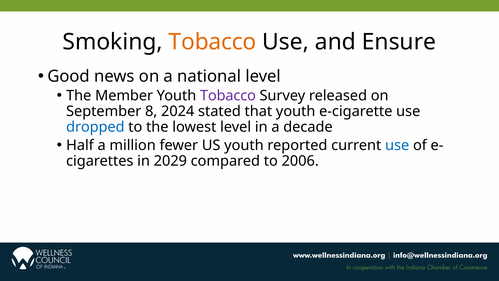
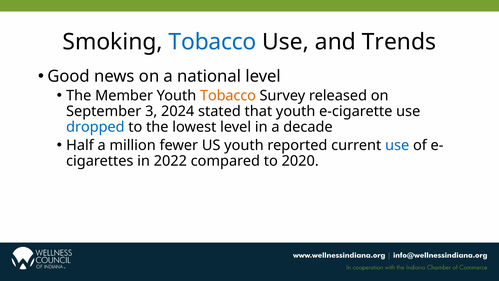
Tobacco colour: orange -> blue (213, 42)
Ensure: Ensure -> Trends (399, 42)
Tobacco colour: purple -> orange (228, 96)
8: 8 -> 3 (151, 111)
2029: 2029 -> 2022 (170, 161)
2006: 2006 -> 2020 (300, 161)
